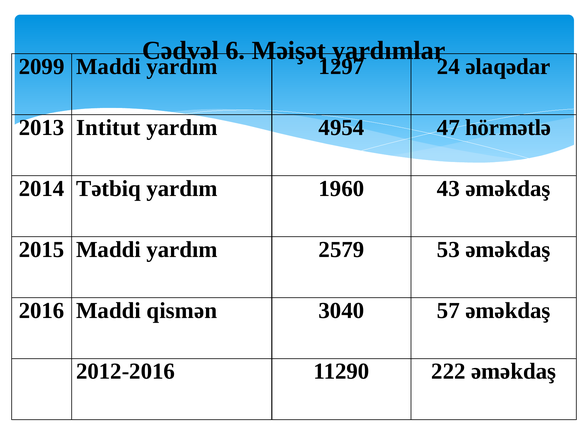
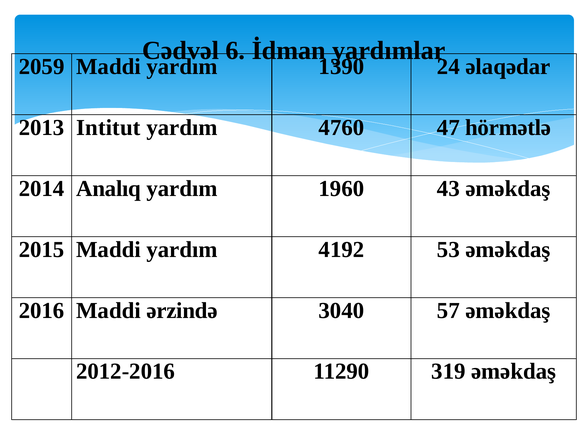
Məişət: Məişət -> İdman (289, 50)
2099: 2099 -> 2059 (42, 67)
1297: 1297 -> 1390 (341, 67)
4954: 4954 -> 4760 (341, 128)
Tətbiq: Tətbiq -> Analıq (109, 189)
2579: 2579 -> 4192 (341, 250)
qismən: qismən -> ərzində (182, 310)
222: 222 -> 319 (448, 371)
